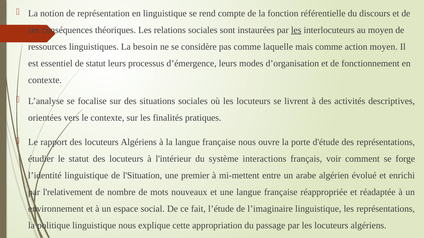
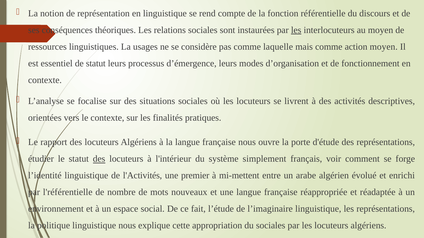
besoin: besoin -> usages (145, 47)
des underline: none -> present (99, 159)
interactions: interactions -> simplement (264, 159)
l'Situation: l'Situation -> l'Activités (142, 176)
l'relativement: l'relativement -> l'référentielle (68, 193)
du passage: passage -> sociales (271, 226)
